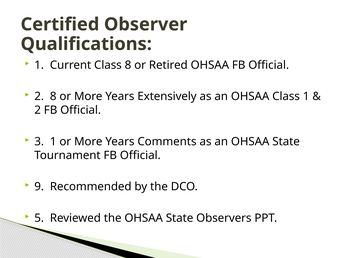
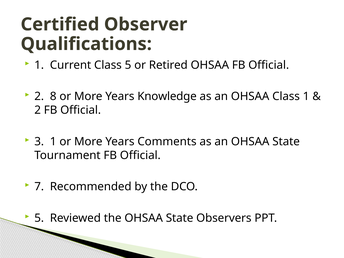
Class 8: 8 -> 5 (128, 65)
Extensively: Extensively -> Knowledge (167, 96)
9: 9 -> 7 (39, 187)
